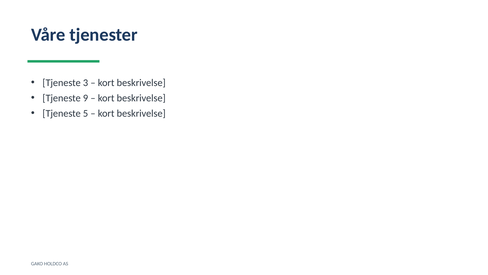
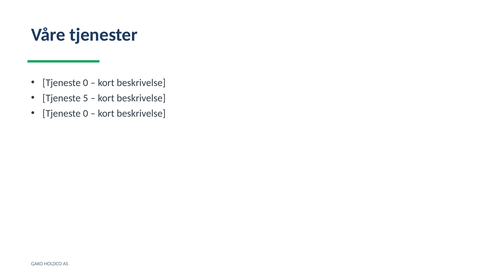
3: 3 -> 0 (86, 83)
9: 9 -> 5 (86, 98)
5: 5 -> 0 (86, 113)
